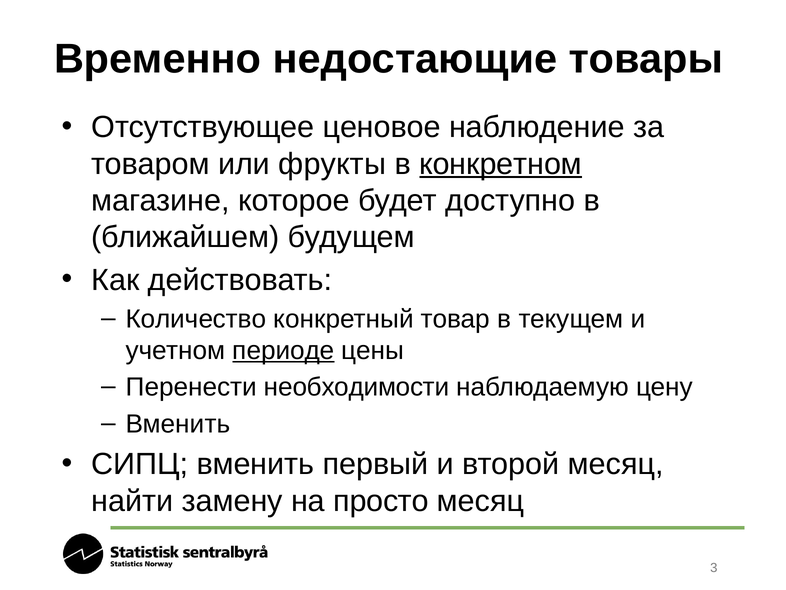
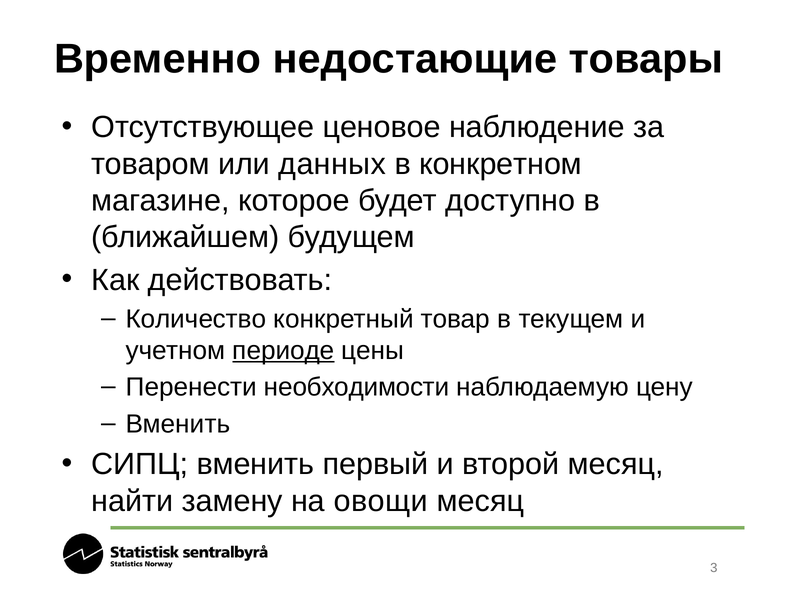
фрукты: фрукты -> данных (332, 164)
конкретном underline: present -> none (501, 164)
просто: просто -> овощи (381, 501)
